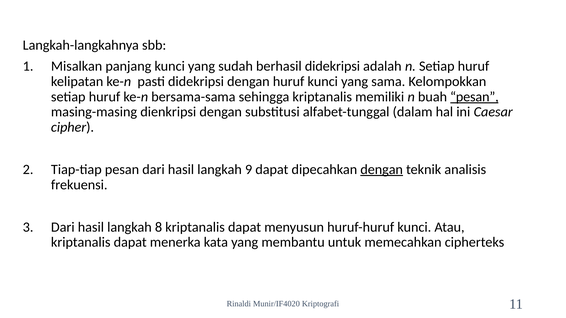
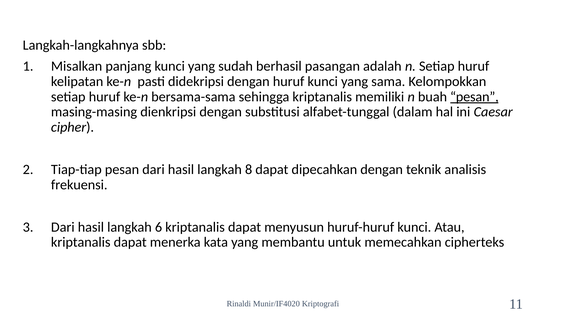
berhasil didekripsi: didekripsi -> pasangan (332, 66)
9: 9 -> 8 (249, 170)
dengan underline: present -> none (382, 170)
8: 8 -> 6 (159, 227)
